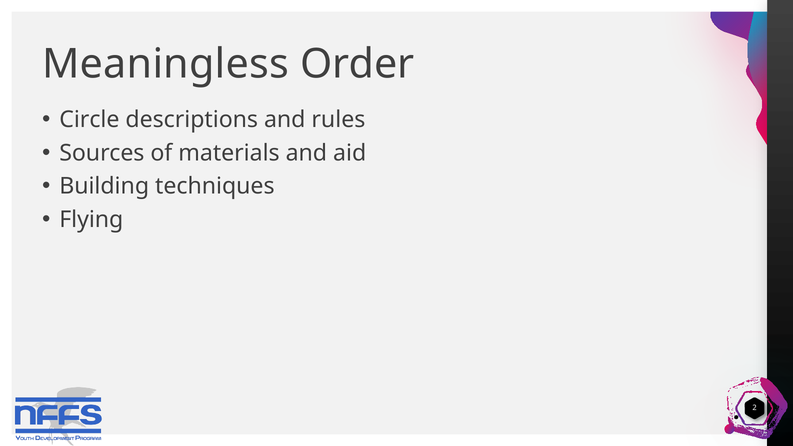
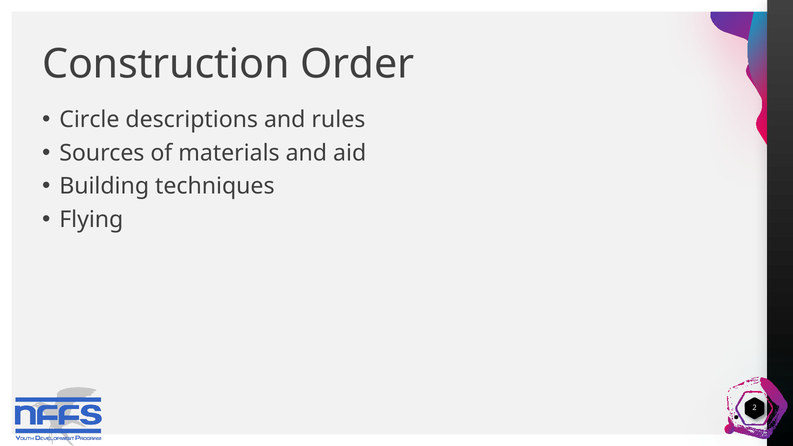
Meaningless: Meaningless -> Construction (166, 64)
